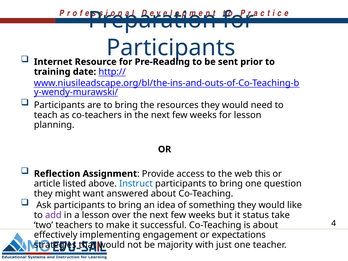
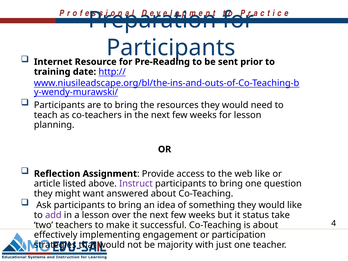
web this: this -> like (262, 174)
Instruct colour: blue -> purple (136, 184)
expectations: expectations -> participation (239, 235)
